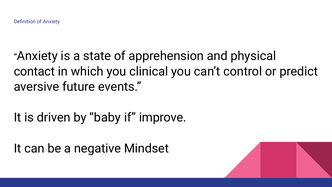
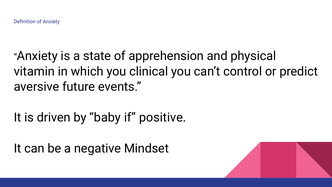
contact: contact -> vitamin (34, 71)
improve: improve -> positive (163, 117)
